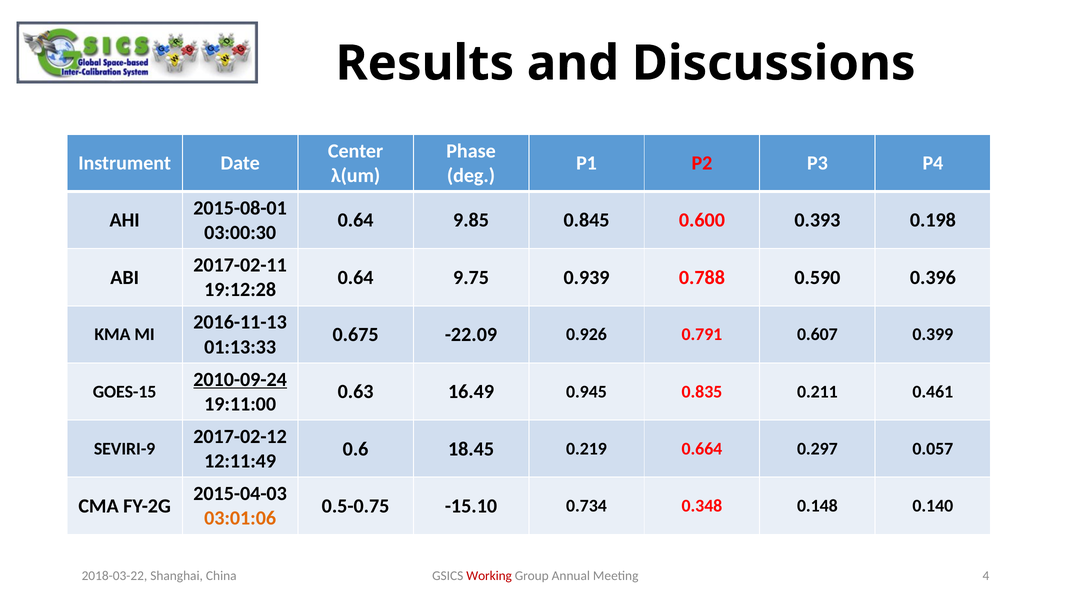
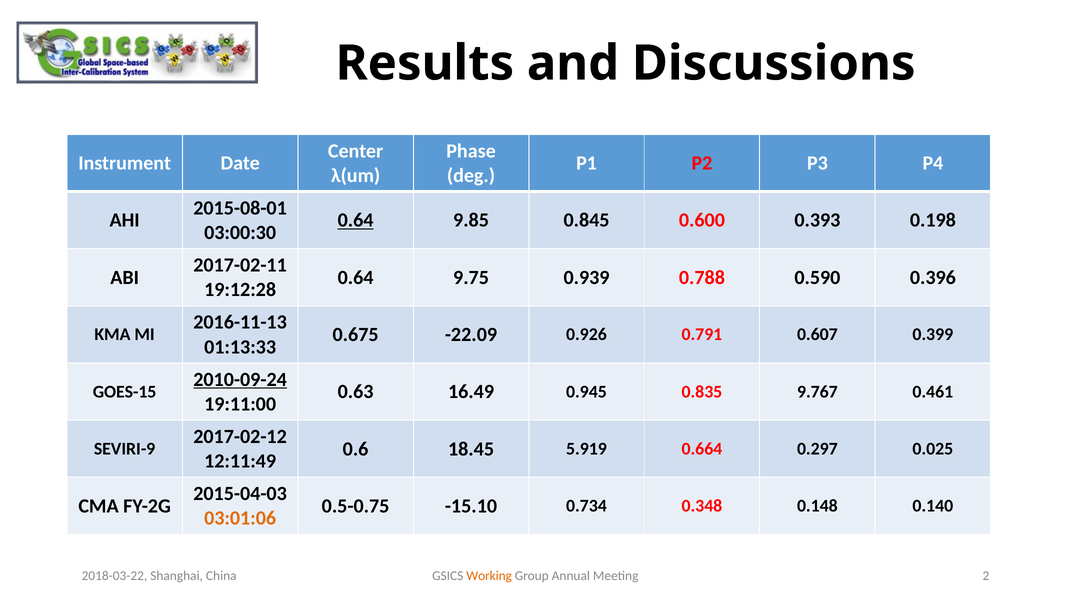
0.64 underline: none -> present (356, 220)
0.211: 0.211 -> 9.767 (817, 391)
0.219: 0.219 -> 5.919 (586, 448)
0.057: 0.057 -> 0.025 (933, 448)
Working colour: red -> orange (489, 575)
4: 4 -> 2 (986, 575)
